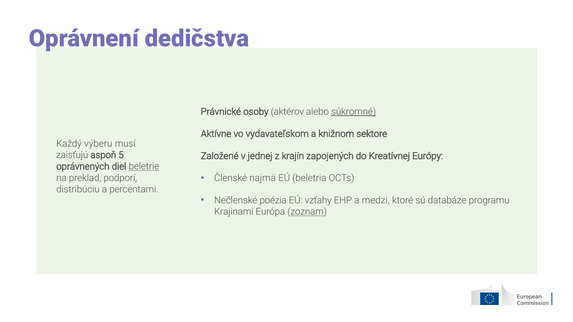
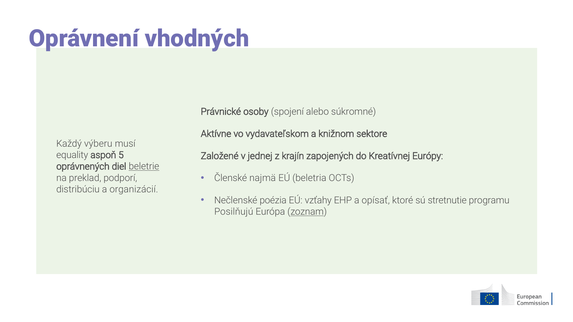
dedičstva: dedičstva -> vhodných (197, 39)
aktérov: aktérov -> spojení (287, 112)
súkromné underline: present -> none (354, 112)
zaisťujú: zaisťujú -> equality (72, 155)
percentami: percentami -> organizácií (134, 189)
medzi: medzi -> opísať (376, 200)
databáze: databáze -> stretnutie (447, 200)
Krajinami: Krajinami -> Posilňujú (234, 212)
